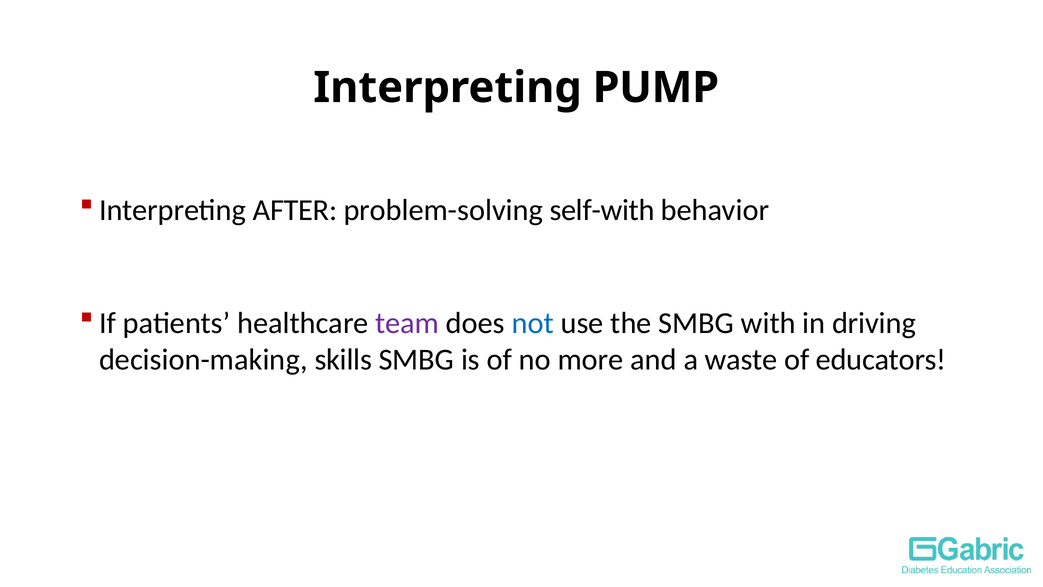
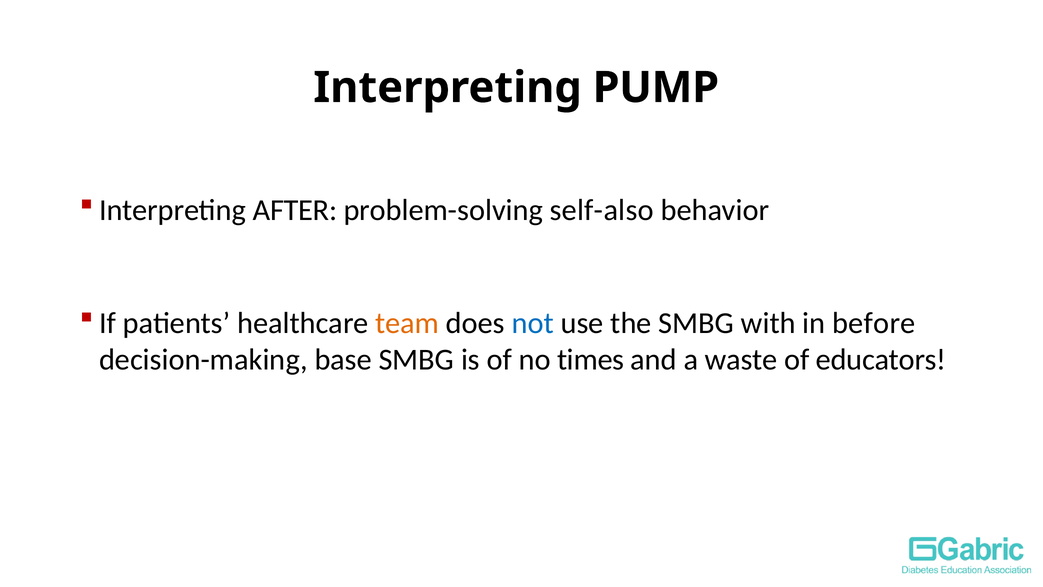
self-with: self-with -> self-also (602, 210)
team colour: purple -> orange (407, 323)
driving: driving -> before (874, 323)
skills: skills -> base (343, 359)
more: more -> times (591, 359)
